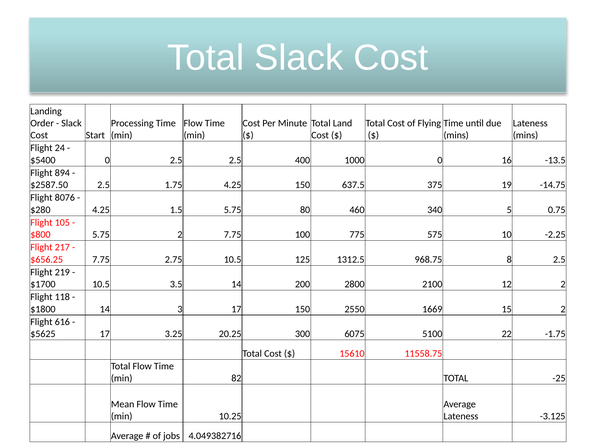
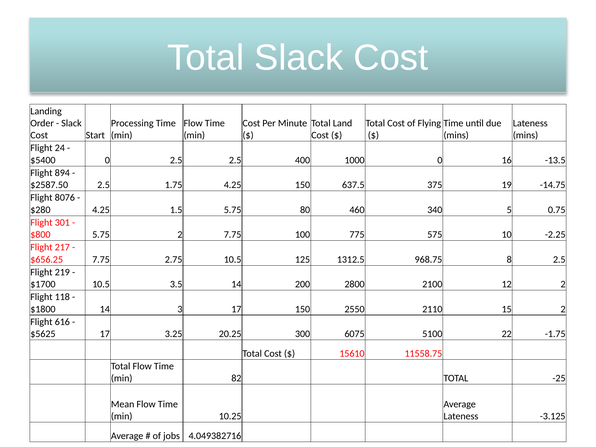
105: 105 -> 301 (62, 222)
1669: 1669 -> 2110 (432, 309)
